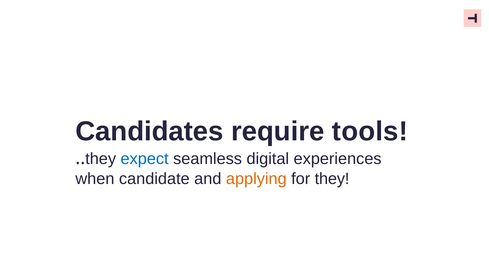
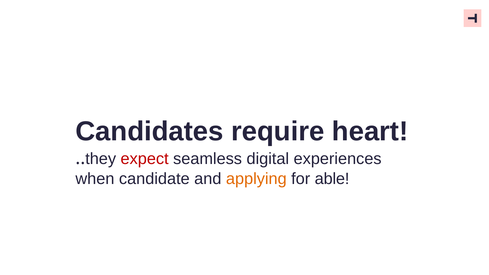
tools: tools -> heart (370, 131)
expect colour: blue -> red (145, 159)
for they: they -> able (332, 179)
